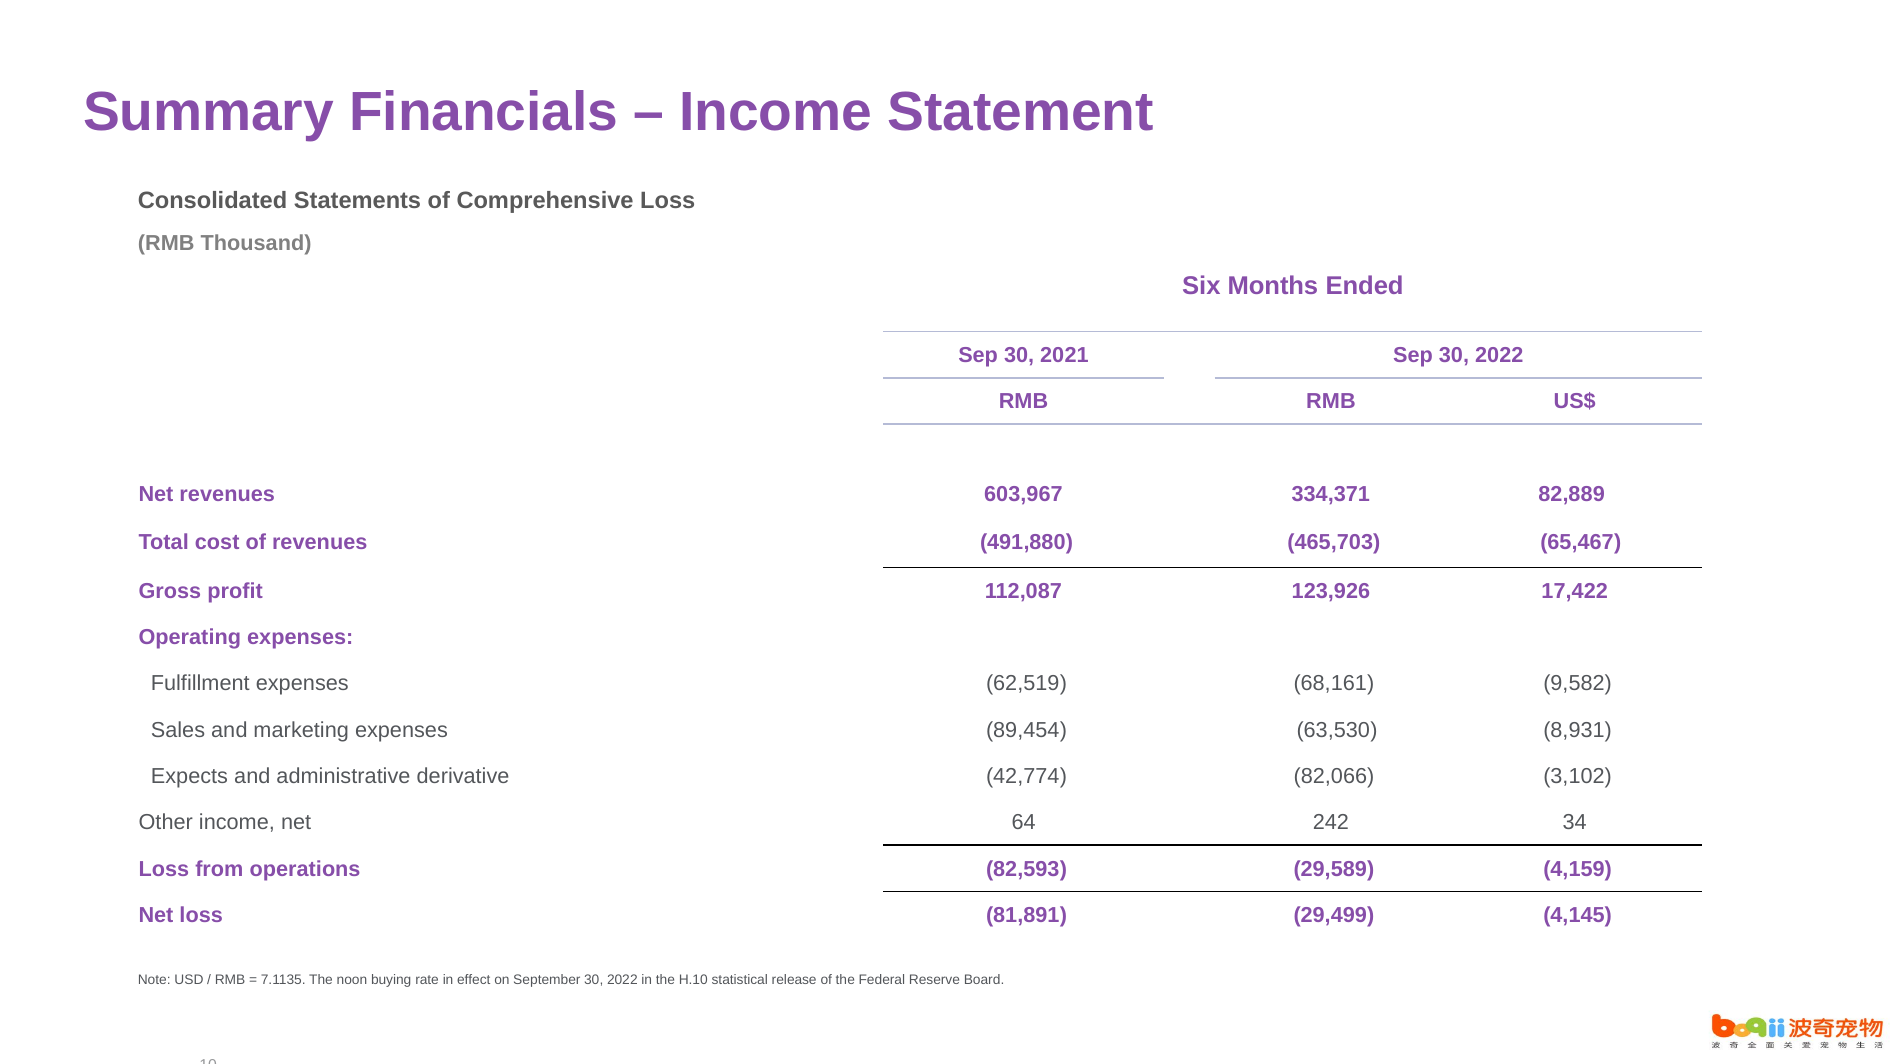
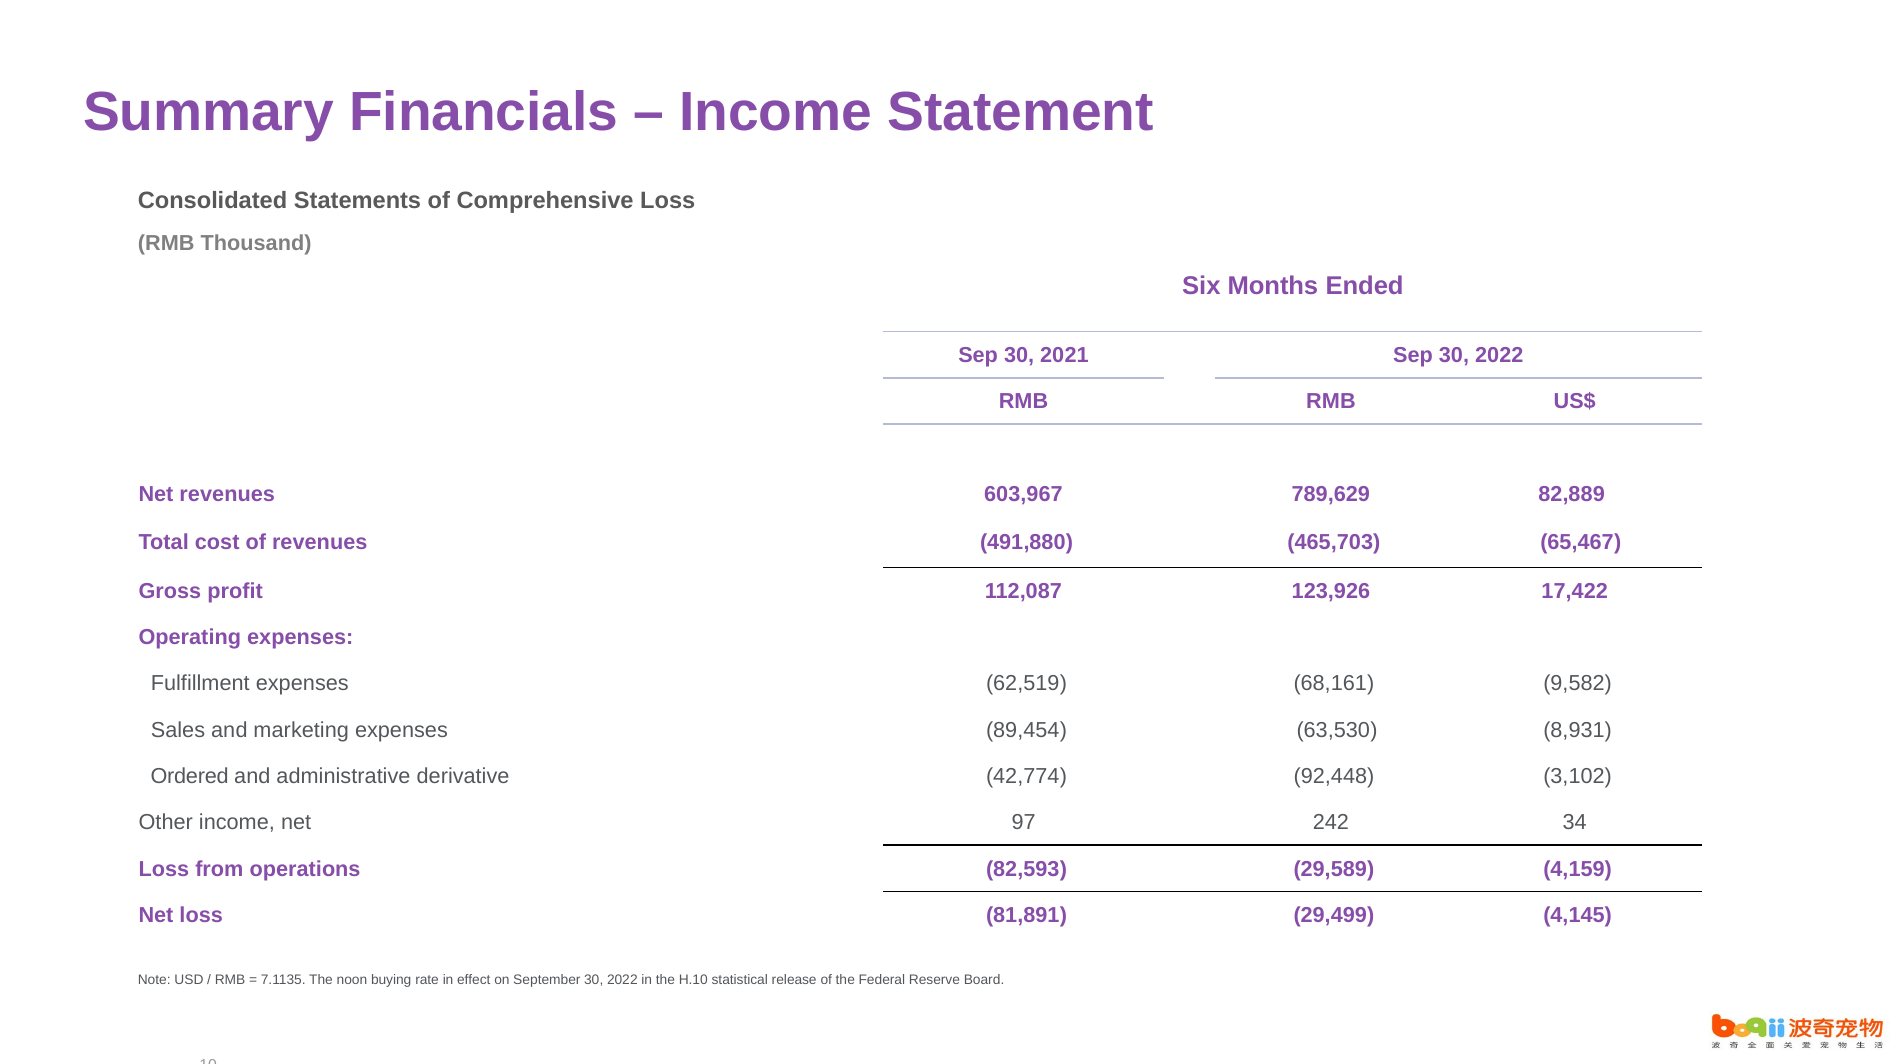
334,371: 334,371 -> 789,629 (1331, 495)
Expects: Expects -> Ordered (190, 777)
82,066: 82,066 -> 92,448 (1334, 777)
64: 64 -> 97 (1024, 823)
